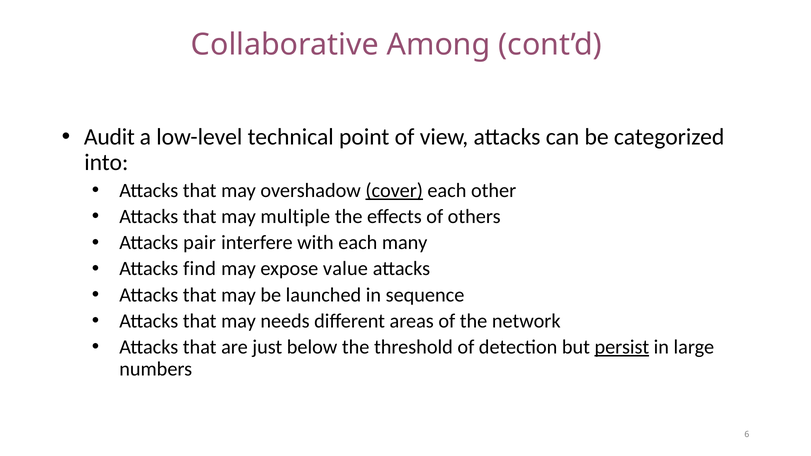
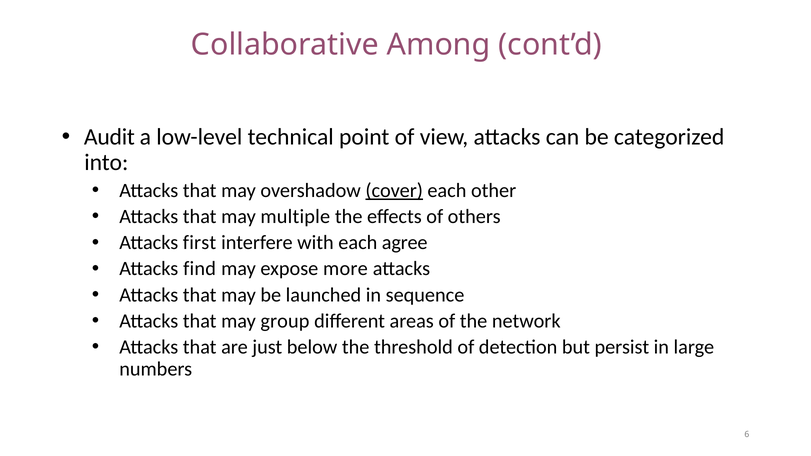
pair: pair -> first (200, 243)
many: many -> agree (405, 243)
value: value -> more (345, 269)
needs: needs -> group (285, 321)
persist underline: present -> none (622, 347)
